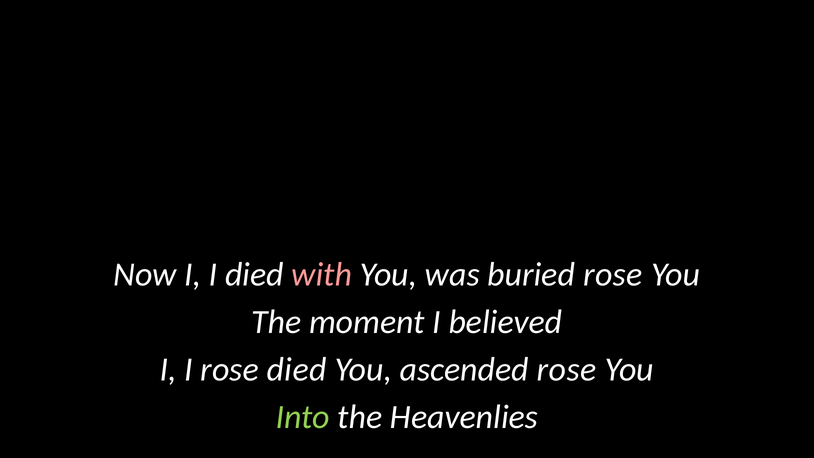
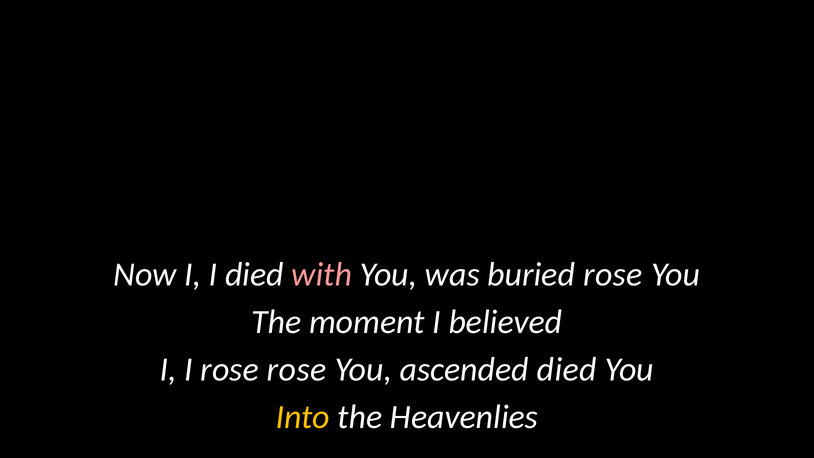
rose died: died -> rose (297, 370)
ascended rose: rose -> died (567, 370)
Into colour: light green -> yellow (303, 417)
